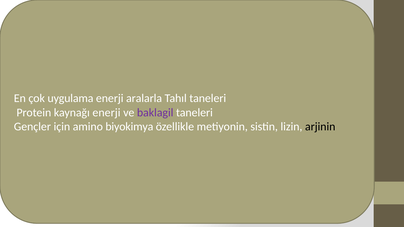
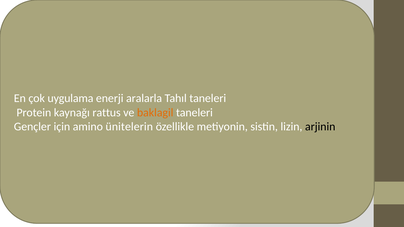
kaynağı enerji: enerji -> rattus (107, 113)
baklagil colour: purple -> orange (155, 113)
biyokimya: biyokimya -> ünitelerin (129, 127)
